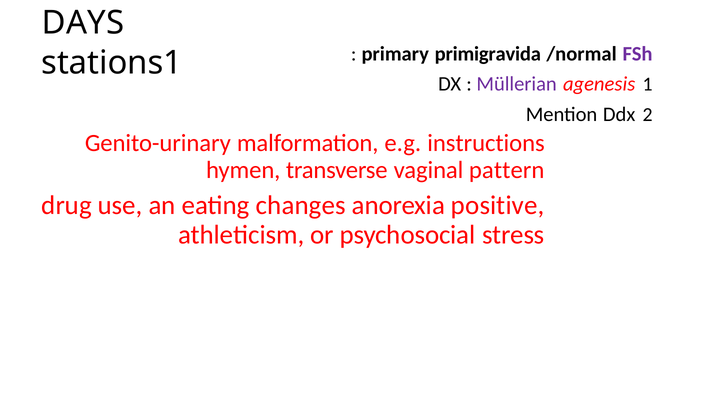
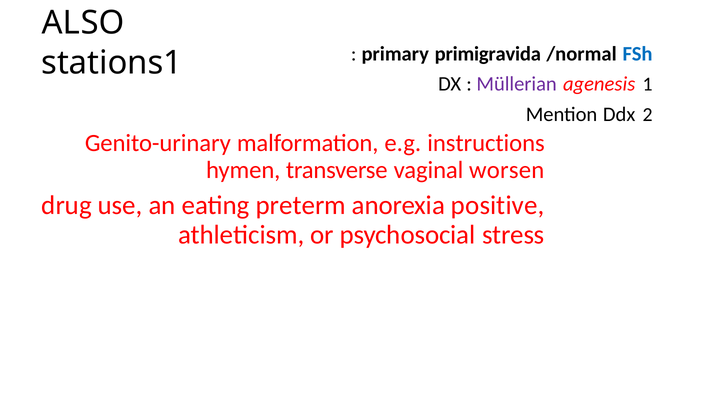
DAYS: DAYS -> ALSO (83, 23)
FSh colour: purple -> blue (638, 54)
pattern: pattern -> worsen (507, 170)
changes: changes -> preterm (301, 205)
